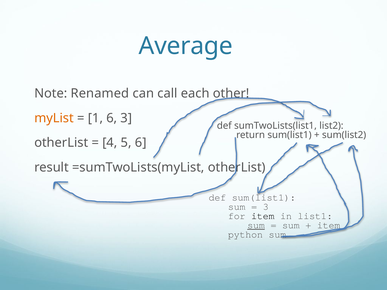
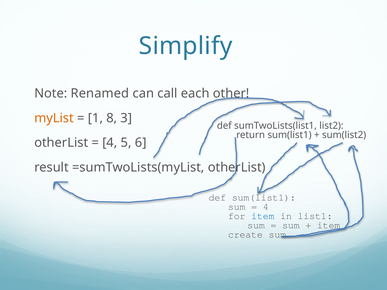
Average: Average -> Simplify (186, 46)
1 6: 6 -> 8 (112, 118)
3: 3 -> 4 (266, 207)
item colour: black -> blue (263, 216)
sum underline: present -> none (256, 225)
python: python -> create (245, 235)
